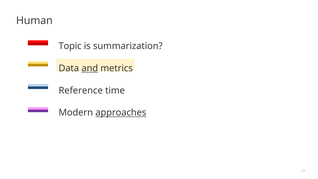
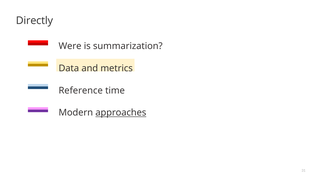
Human: Human -> Directly (34, 21)
Topic: Topic -> Were (70, 46)
and underline: present -> none (90, 68)
